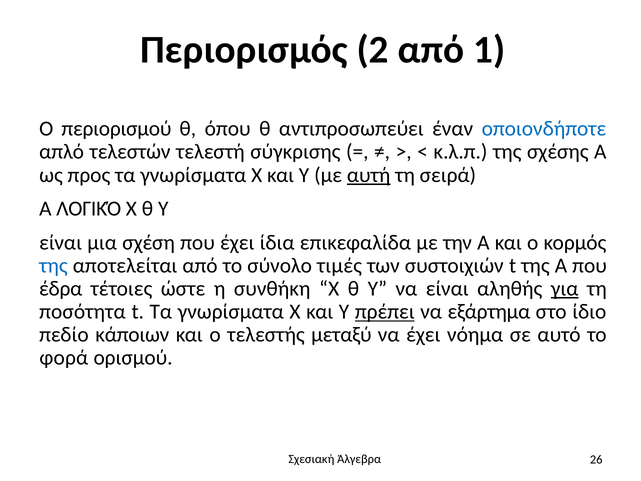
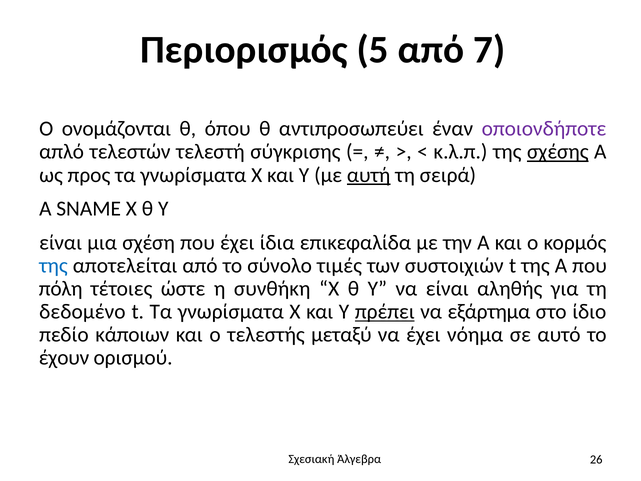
2: 2 -> 5 (373, 50)
1: 1 -> 7 (489, 50)
περιορισμού: περιορισμού -> ονομάζονται (116, 129)
οποιονδήποτε colour: blue -> purple (544, 129)
σχέσης underline: none -> present (558, 152)
ΛΟΓΙΚΌ: ΛΟΓΙΚΌ -> SNAME (89, 209)
έδρα: έδρα -> πόλη (61, 289)
για underline: present -> none (565, 289)
ποσότητα: ποσότητα -> δεδομένο (82, 312)
φορά: φορά -> έχουν (64, 358)
